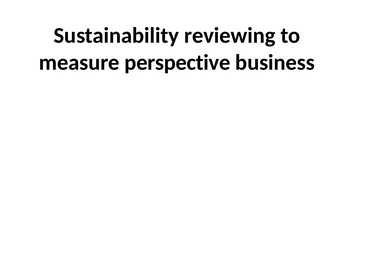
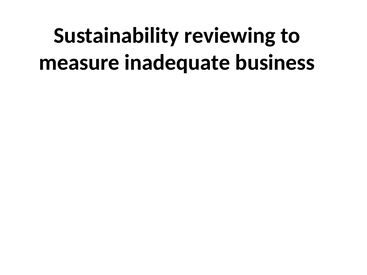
perspective: perspective -> inadequate (177, 62)
